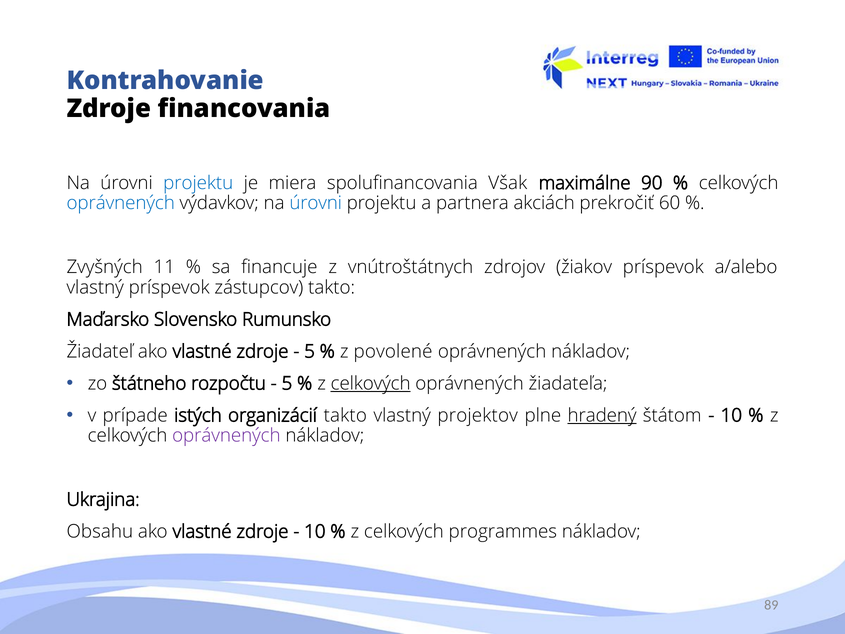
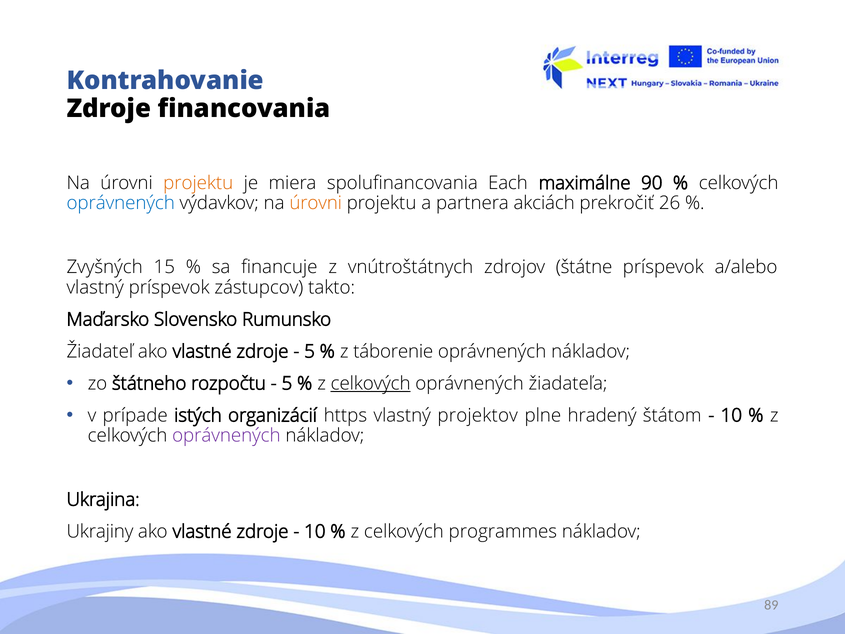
projektu colour: blue -> orange (198, 183)
Však: Však -> Each (508, 183)
úrovni colour: blue -> orange (316, 203)
60: 60 -> 26 (670, 203)
11: 11 -> 15 (164, 267)
žiakov: žiakov -> štátne (584, 267)
povolené: povolené -> táborenie (393, 351)
organizácií takto: takto -> https (345, 415)
hradený underline: present -> none (602, 415)
Obsahu: Obsahu -> Ukrajiny (100, 531)
